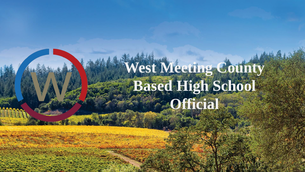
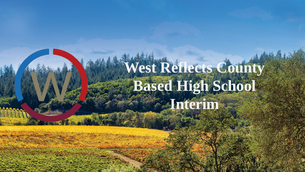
Meeting: Meeting -> Reflects (186, 67)
Official: Official -> Interim (195, 104)
